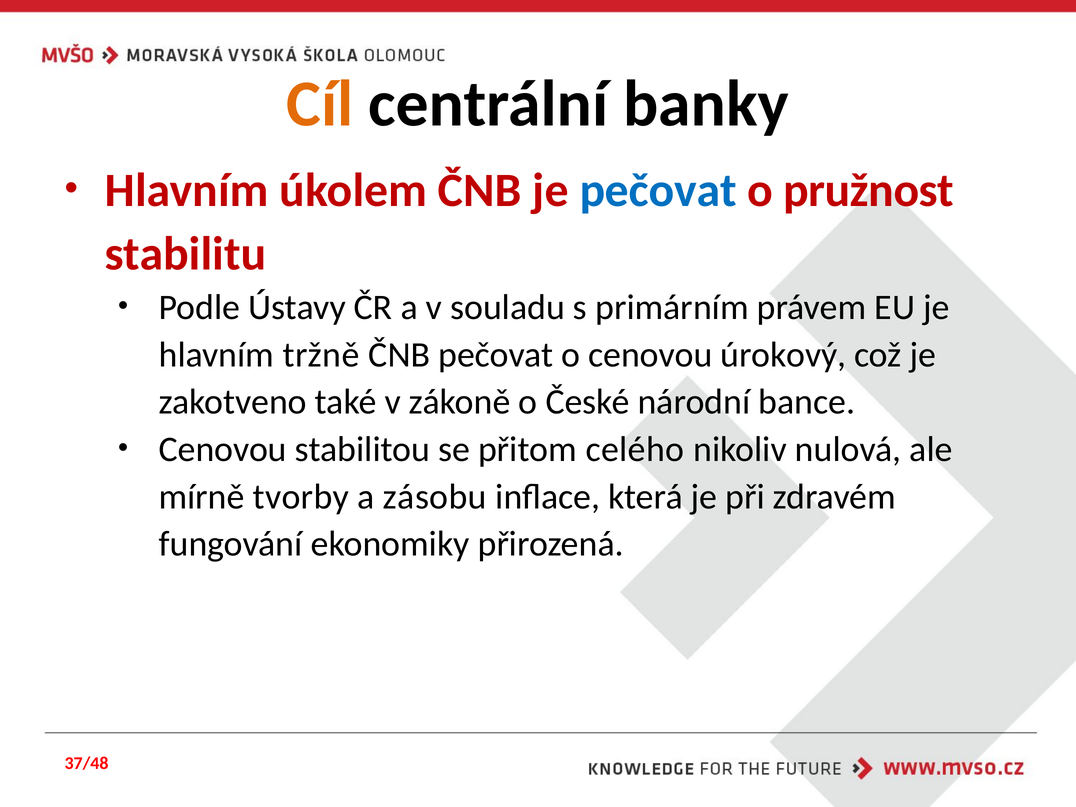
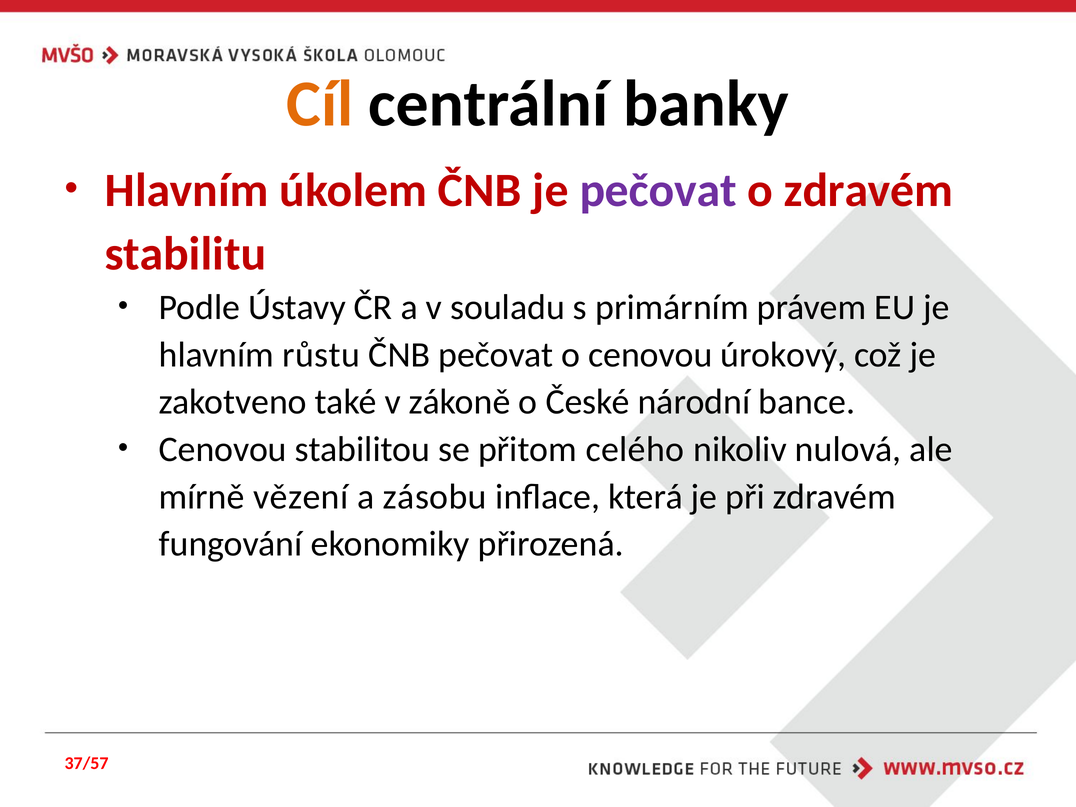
pečovat colour: blue -> purple (658, 191)
o pružnost: pružnost -> zdravém (868, 191)
tržně: tržně -> růstu (321, 355)
tvorby: tvorby -> vězení (301, 497)
37/48: 37/48 -> 37/57 (87, 763)
